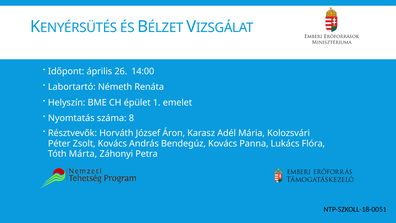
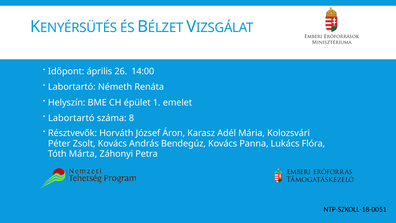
Nyomtatás: Nyomtatás -> Labortartó (71, 118)
